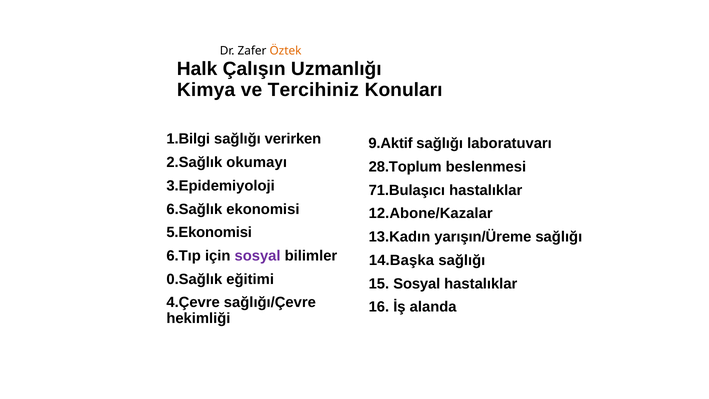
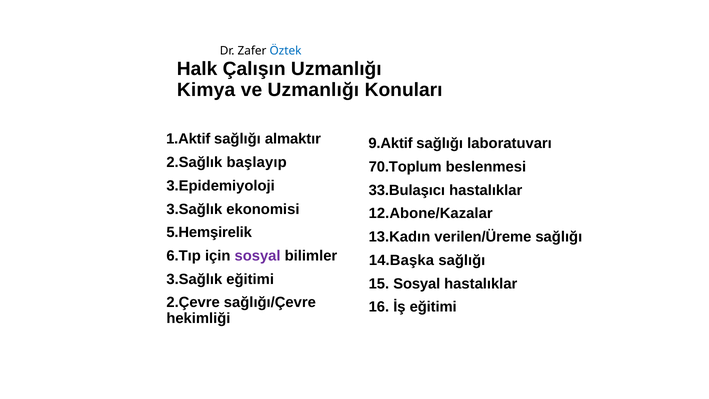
Öztek colour: orange -> blue (285, 51)
ve Tercihiniz: Tercihiniz -> Uzmanlığı (313, 90)
1.Bilgi: 1.Bilgi -> 1.Aktif (188, 139)
verirken: verirken -> almaktır (293, 139)
okumayı: okumayı -> başlayıp (257, 162)
28.Toplum: 28.Toplum -> 70.Toplum (405, 167)
71.Bulaşıcı: 71.Bulaşıcı -> 33.Bulaşıcı (407, 190)
6.Sağlık: 6.Sağlık -> 3.Sağlık (194, 209)
5.Ekonomisi: 5.Ekonomisi -> 5.Hemşirelik (209, 232)
yarışın/Üreme: yarışın/Üreme -> verilen/Üreme (483, 237)
0.Sağlık: 0.Sağlık -> 3.Sağlık (194, 279)
4.Çevre: 4.Çevre -> 2.Çevre (193, 302)
İş alanda: alanda -> eğitimi (433, 307)
